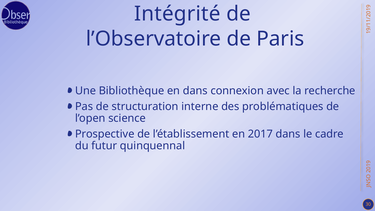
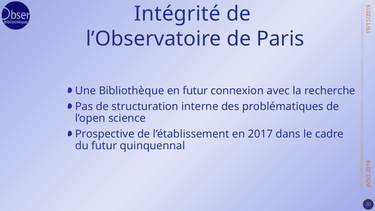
en dans: dans -> futur (195, 91)
